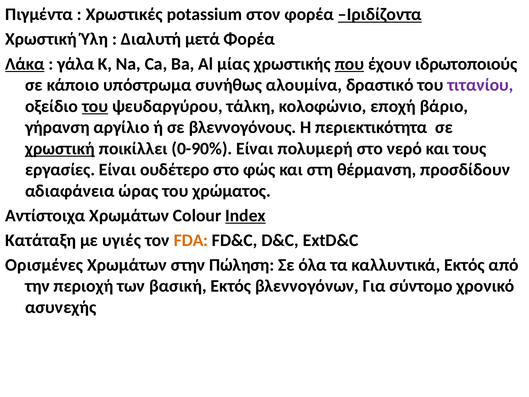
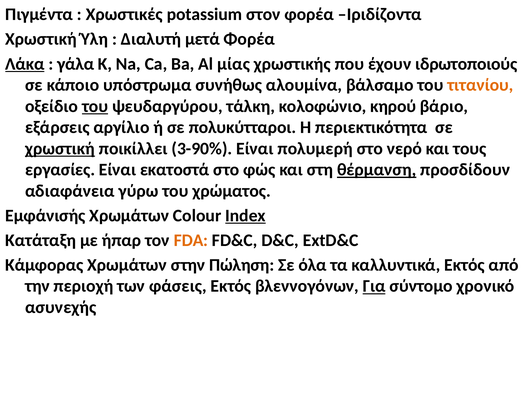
Ιριδίζοντα underline: present -> none (380, 14)
που underline: present -> none (349, 64)
δραστικό: δραστικό -> βάλσαμο (380, 85)
τιτανίου colour: purple -> orange (480, 85)
εποχή: εποχή -> κηρού (393, 106)
γήρανση: γήρανση -> εξάρσεις (57, 127)
βλεννογόνους: βλεννογόνους -> πολυκύτταροι (242, 127)
0-90%: 0-90% -> 3-90% (202, 148)
ουδέτερο: ουδέτερο -> εκατοστά (175, 170)
θέρμανση underline: none -> present (377, 170)
ώρας: ώρας -> γύρω (139, 191)
Αντίστοιχα: Αντίστοιχα -> Εμφάνισής (45, 215)
υγιές: υγιές -> ήπαρ (122, 240)
Ορισμένες: Ορισμένες -> Κάμφορας (44, 265)
βασική: βασική -> φάσεις (178, 286)
Για underline: none -> present (374, 286)
